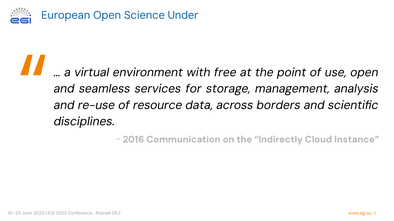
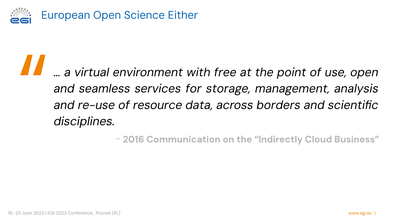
Under: Under -> Either (183, 15)
Instance: Instance -> Business (357, 140)
